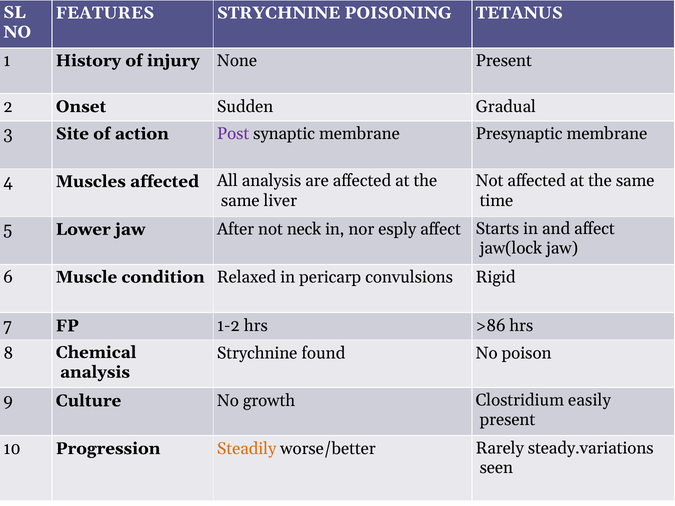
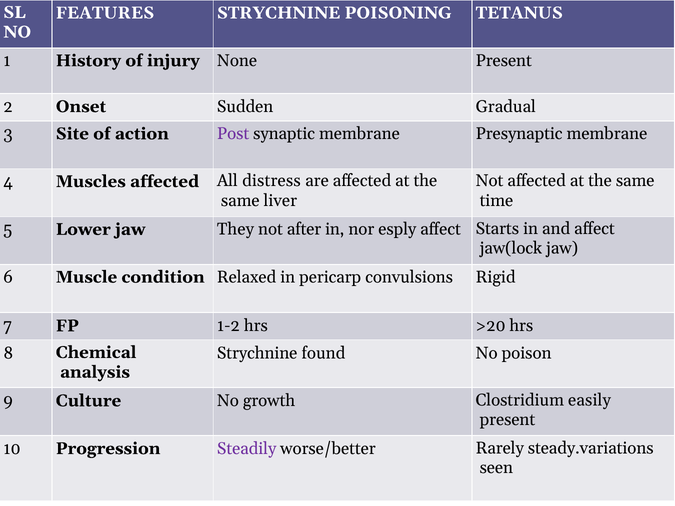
All analysis: analysis -> distress (271, 181)
After: After -> They (235, 229)
neck: neck -> after (304, 229)
>86: >86 -> >20 (491, 326)
Steadily colour: orange -> purple (247, 449)
